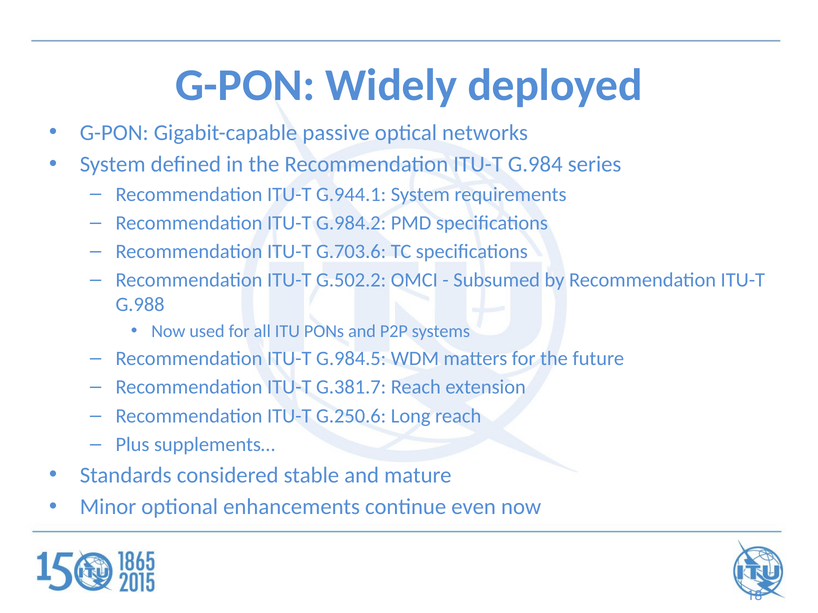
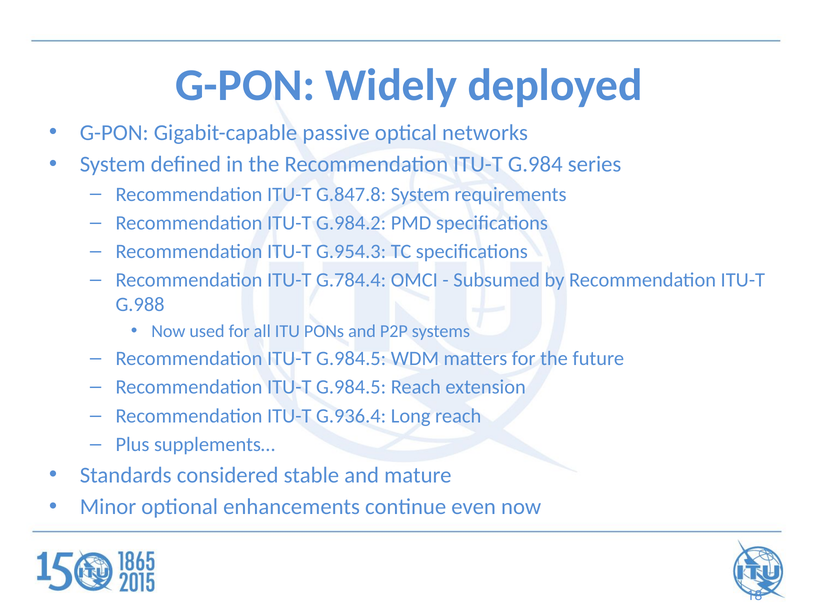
G.944.1: G.944.1 -> G.847.8 (351, 194)
G.703.6: G.703.6 -> G.954.3 (351, 252)
G.502.2: G.502.2 -> G.784.4 (351, 280)
G.381.7: G.381.7 -> G.984.5 (351, 388)
G.250.6: G.250.6 -> G.936.4 (351, 416)
